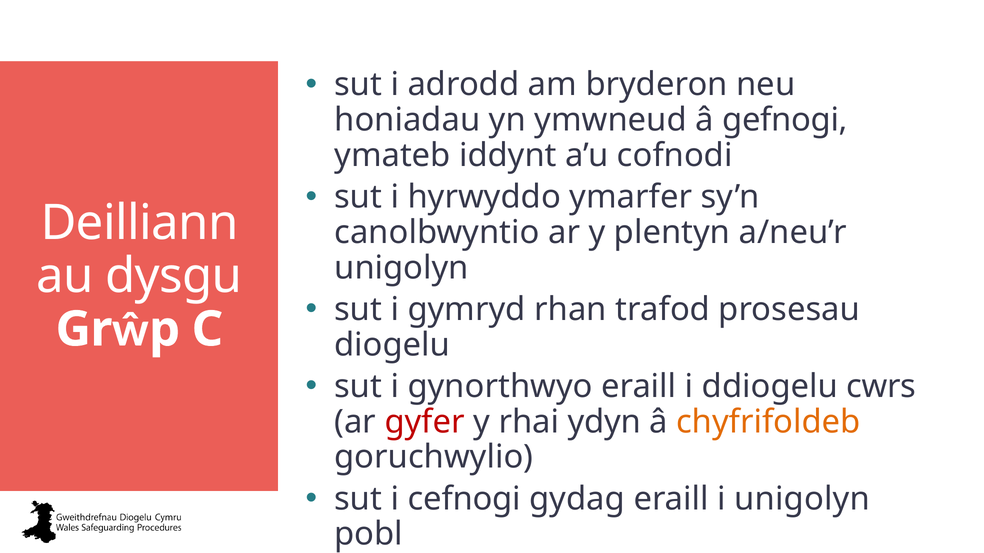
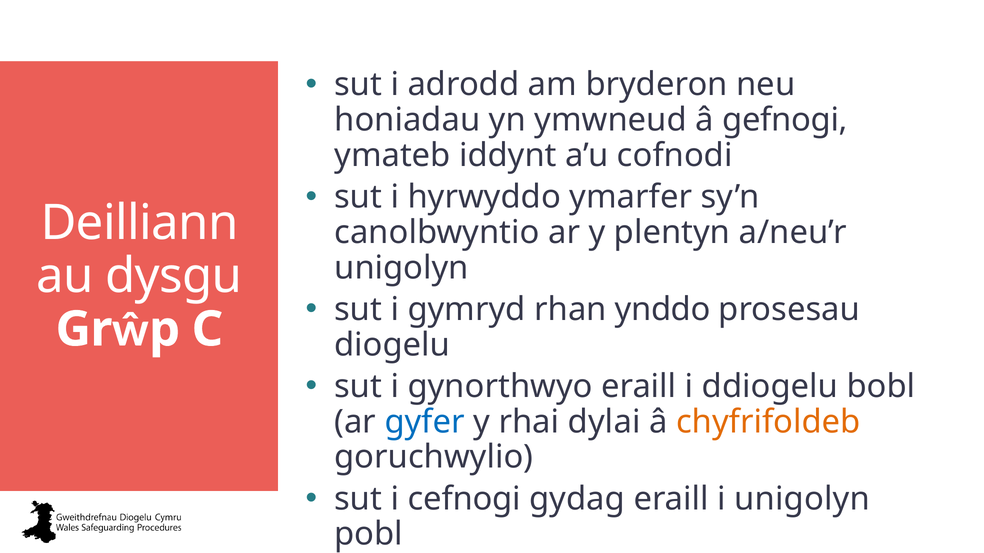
trafod: trafod -> ynddo (663, 310)
cwrs: cwrs -> bobl (881, 387)
gyfer colour: red -> blue (425, 422)
ydyn: ydyn -> dylai (604, 422)
